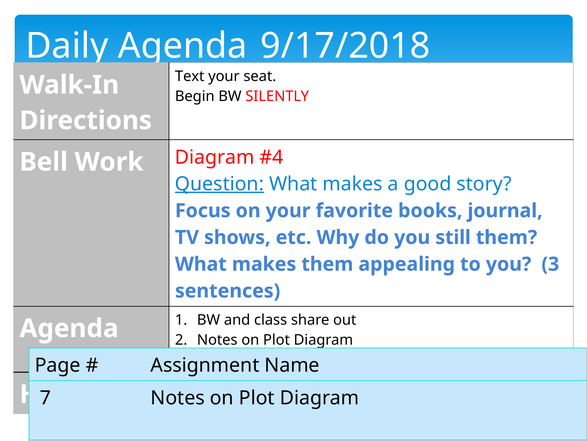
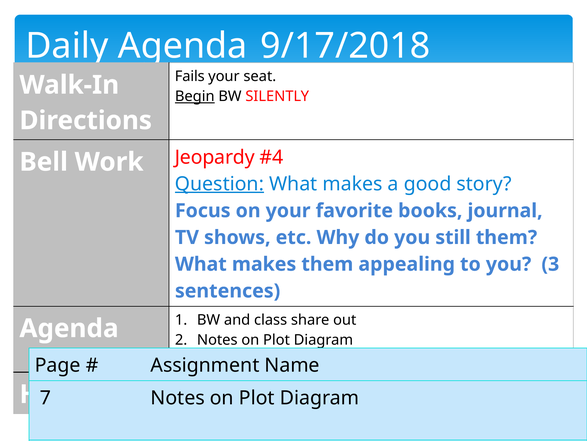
Text: Text -> Fails (190, 76)
Begin underline: none -> present (195, 96)
Work Diagram: Diagram -> Jeopardy (215, 157)
